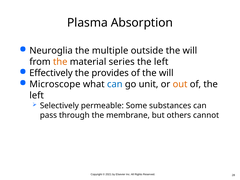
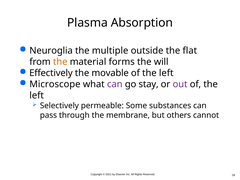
outside the will: will -> flat (190, 51)
series: series -> forms (122, 62)
left: left -> will (161, 62)
provides: provides -> movable (110, 73)
will: will -> left (166, 73)
can colour: blue -> purple (115, 84)
unit: unit -> stay (149, 84)
out colour: orange -> purple (180, 84)
